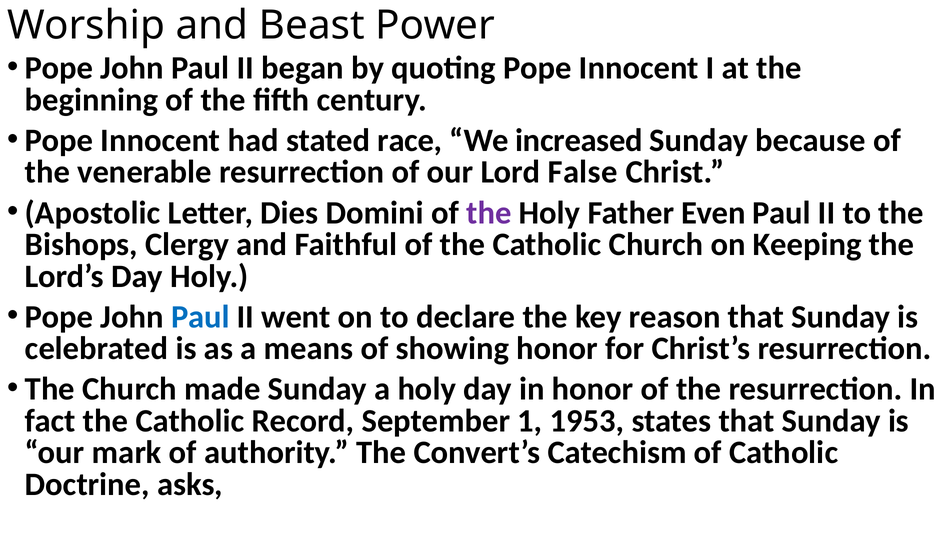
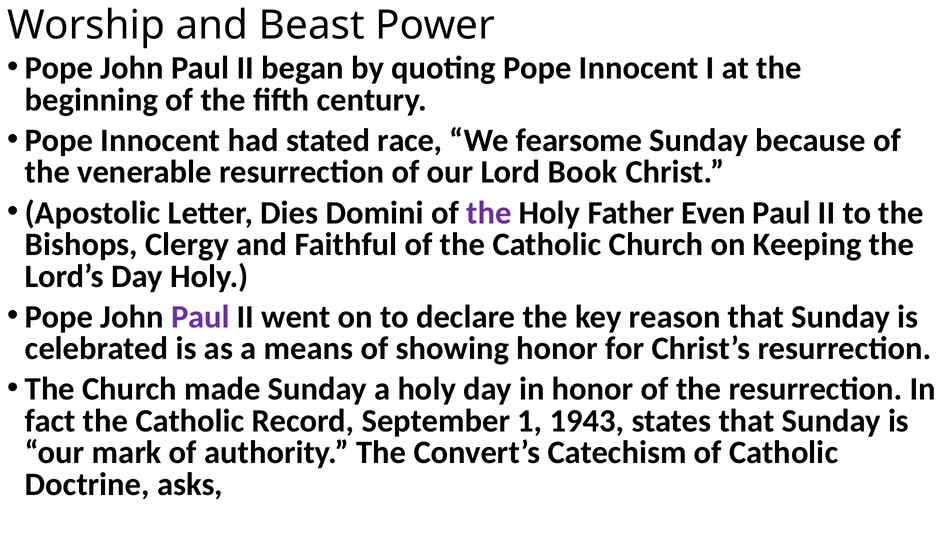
increased: increased -> fearsome (579, 140)
False: False -> Book (583, 172)
Paul colour: blue -> purple (200, 317)
1953: 1953 -> 1943 (587, 421)
